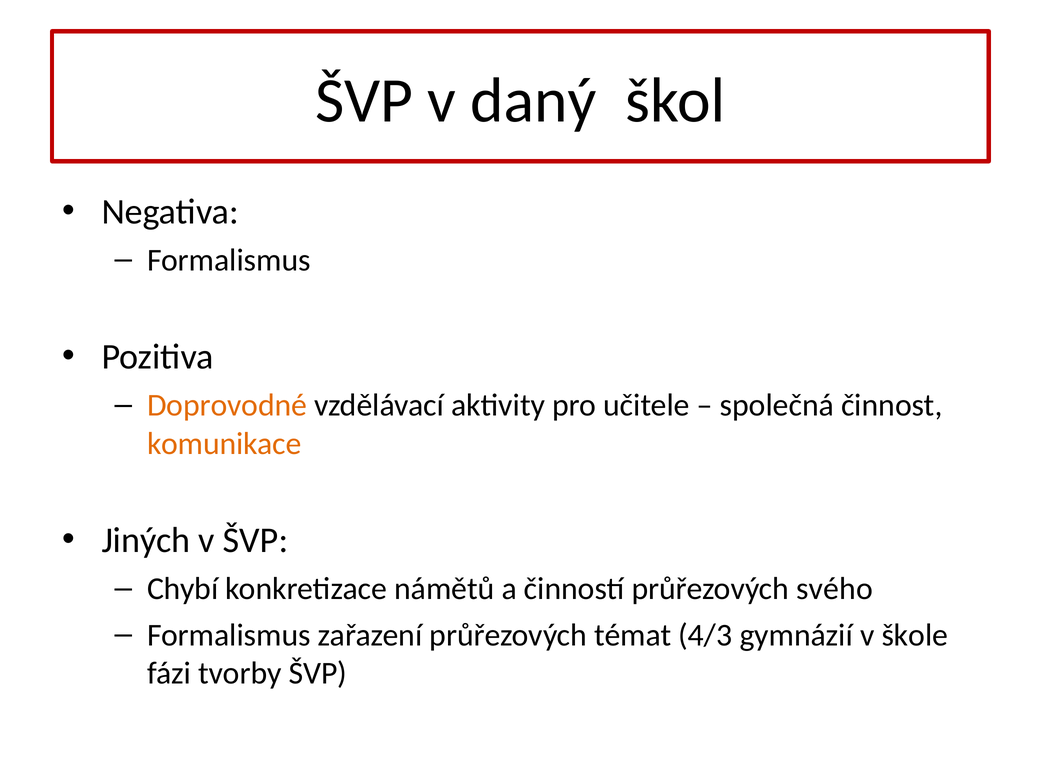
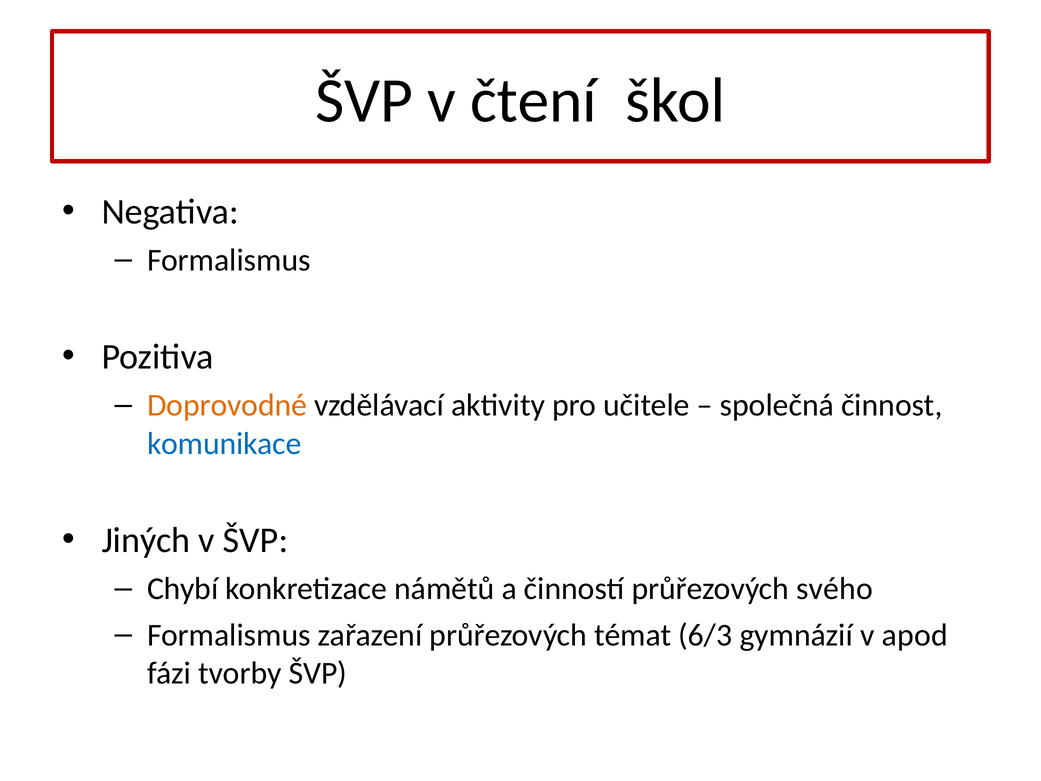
daný: daný -> čtení (534, 101)
komunikace colour: orange -> blue (224, 443)
4/3: 4/3 -> 6/3 (705, 635)
škole: škole -> apod (915, 635)
